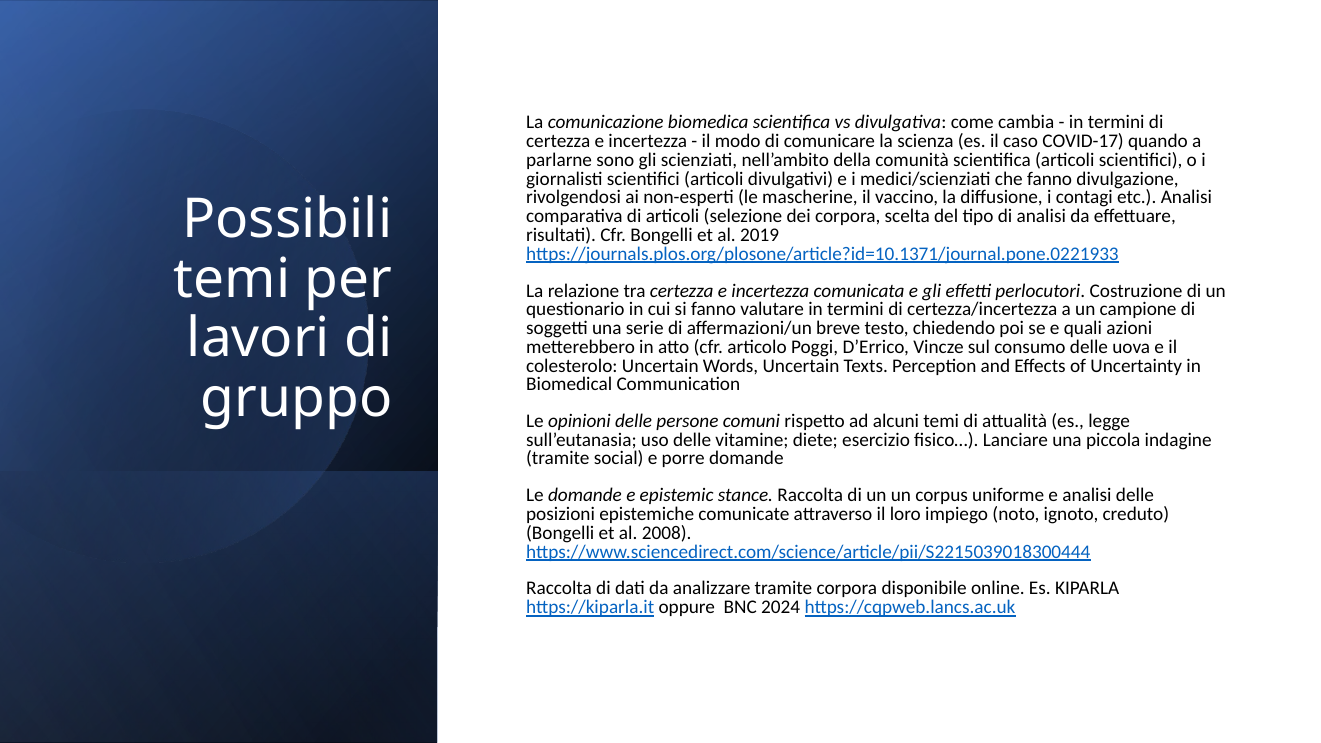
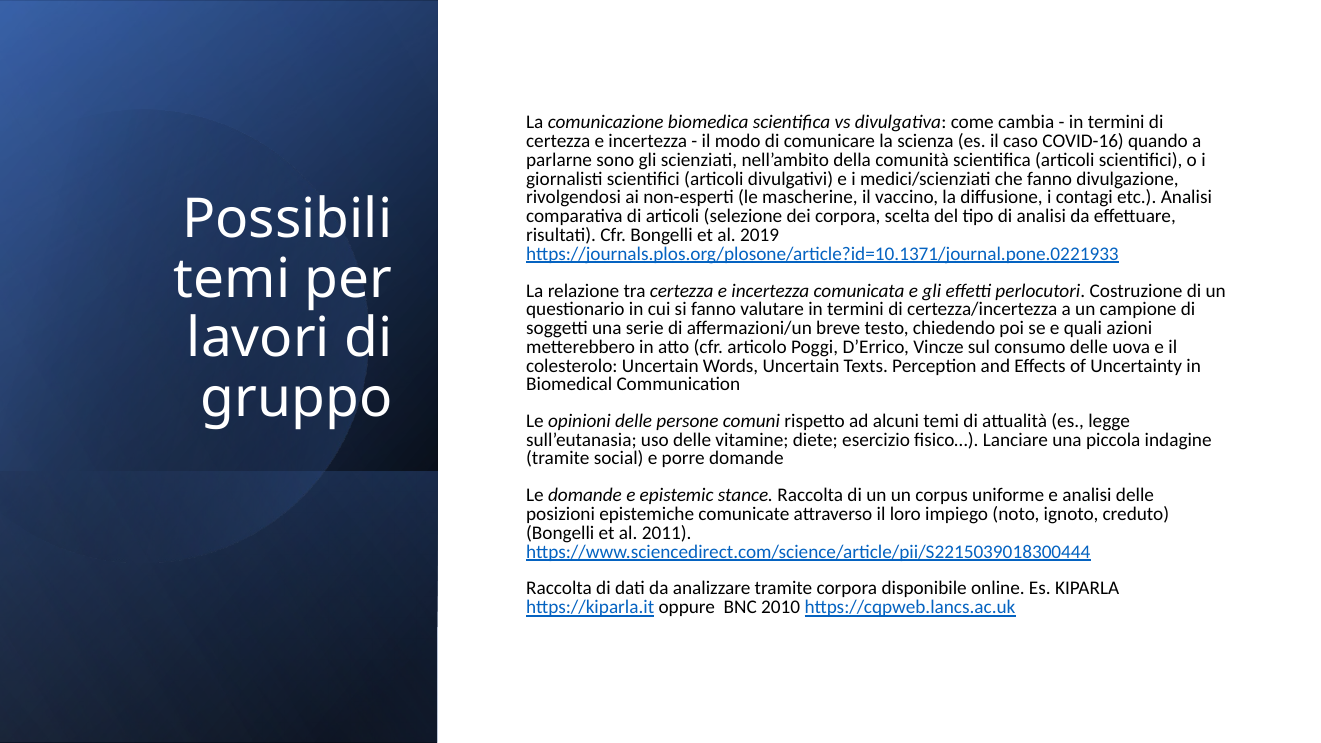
COVID-17: COVID-17 -> COVID-16 (1083, 141)
2008: 2008 -> 2011 (667, 533)
2024: 2024 -> 2010 (781, 608)
